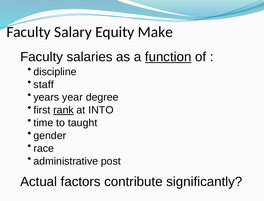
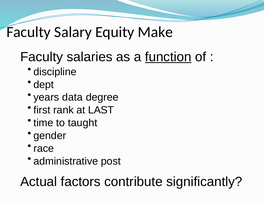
staff: staff -> dept (44, 85)
year: year -> data (72, 97)
rank underline: present -> none (63, 110)
INTO: INTO -> LAST (101, 110)
